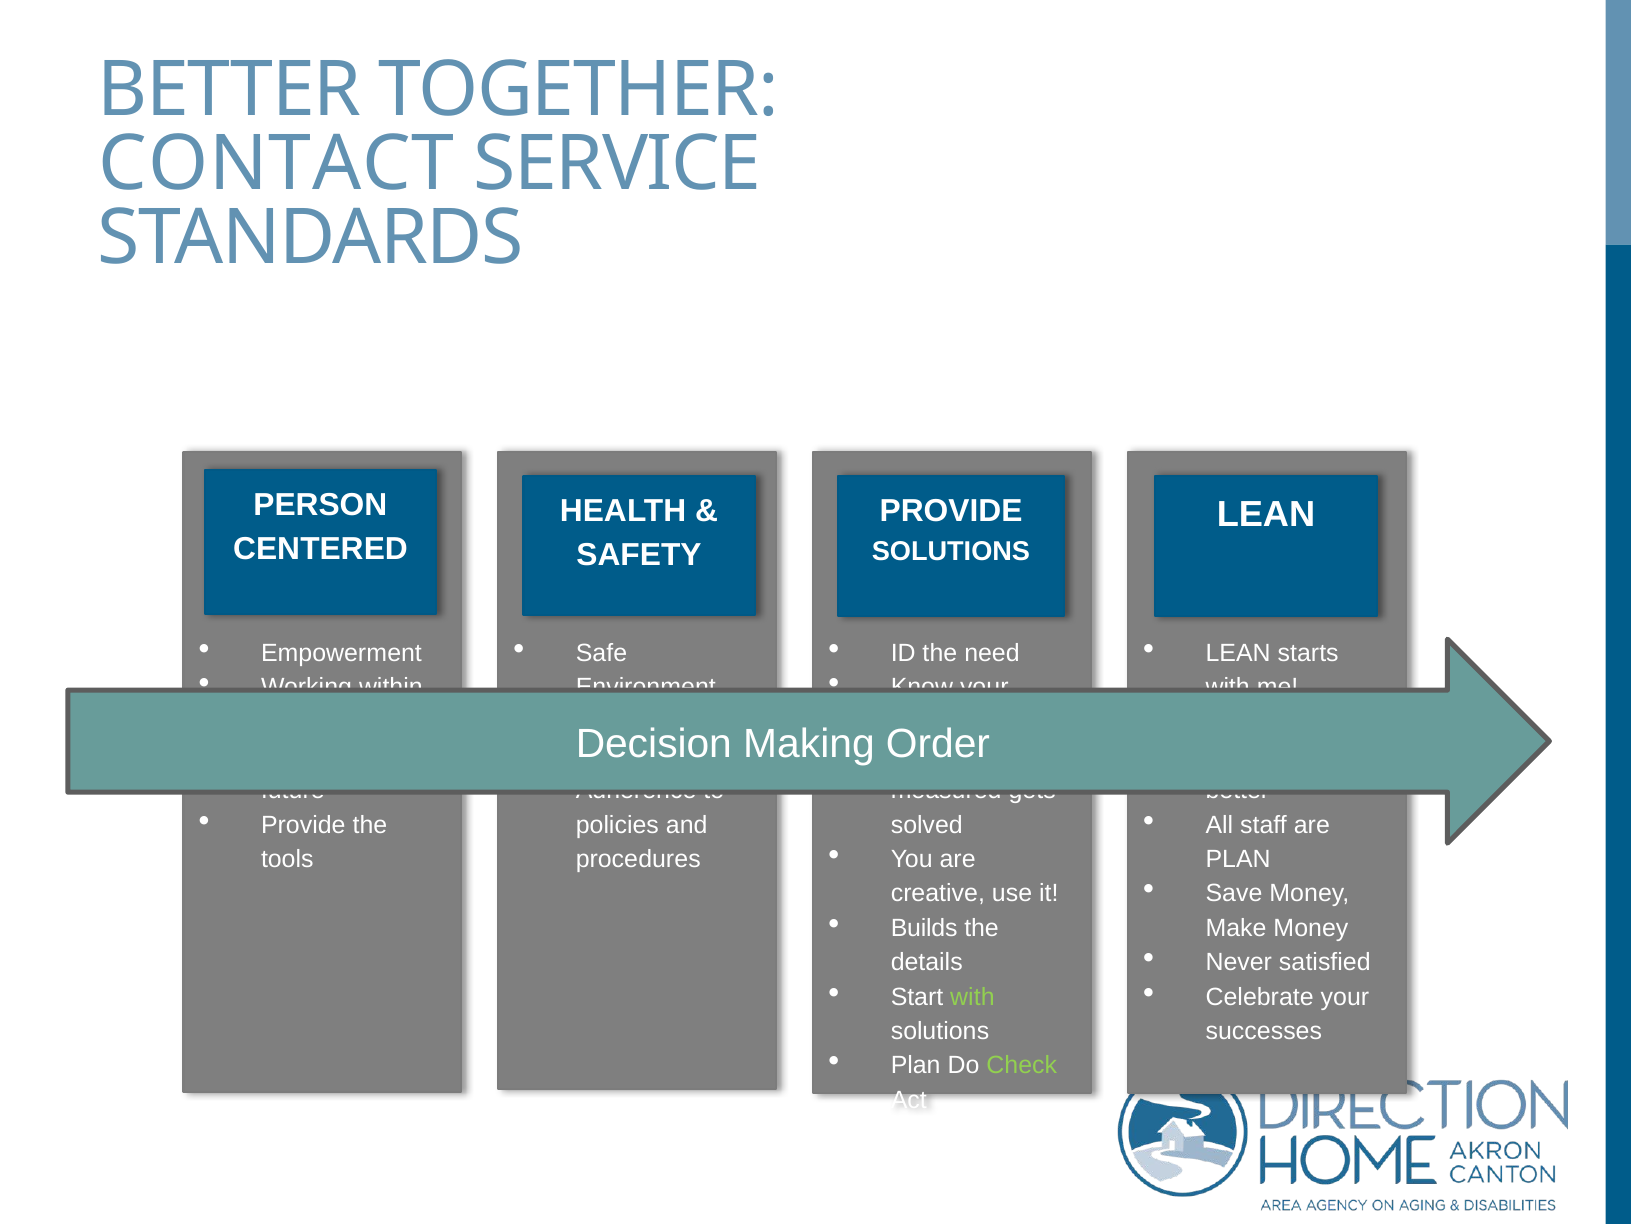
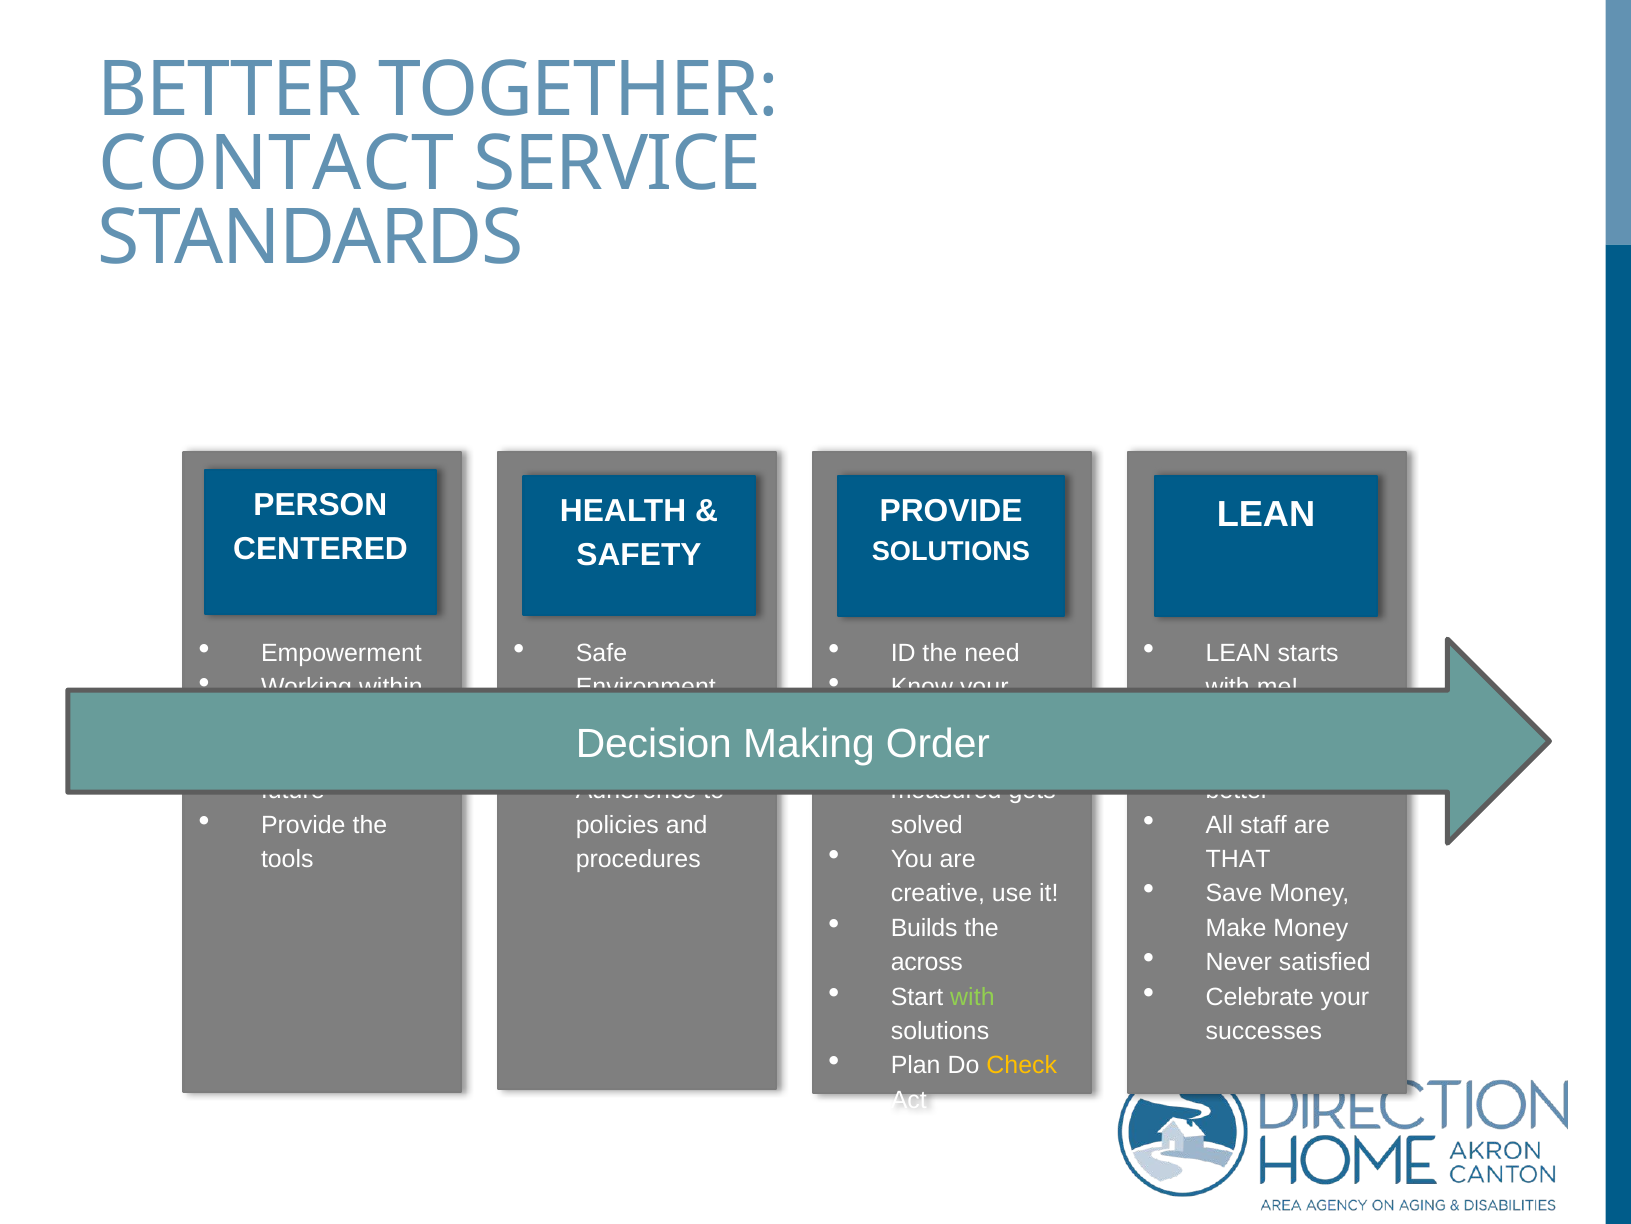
PLAN: PLAN -> THAT (1238, 859)
details: details -> across (927, 962)
Check colour: light green -> yellow (1022, 1065)
